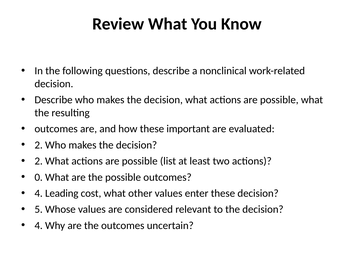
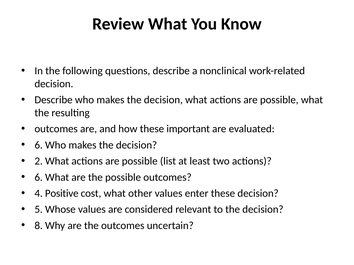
2: 2 -> 6 (39, 145)
0: 0 -> 6 (39, 178)
Leading: Leading -> Positive (62, 194)
4: 4 -> 8 (39, 226)
